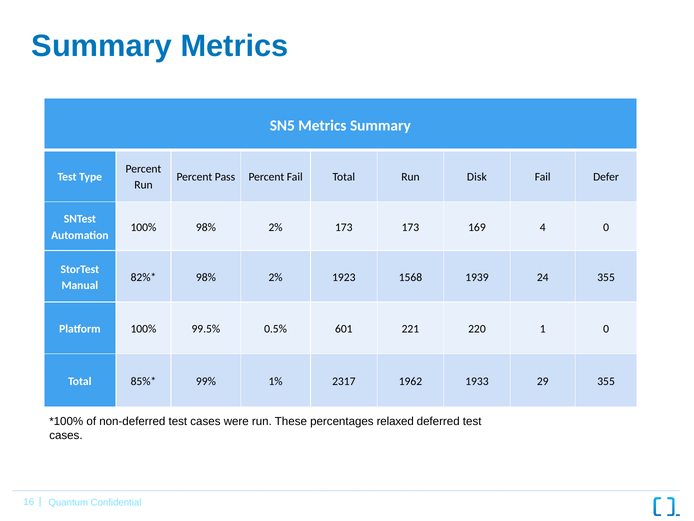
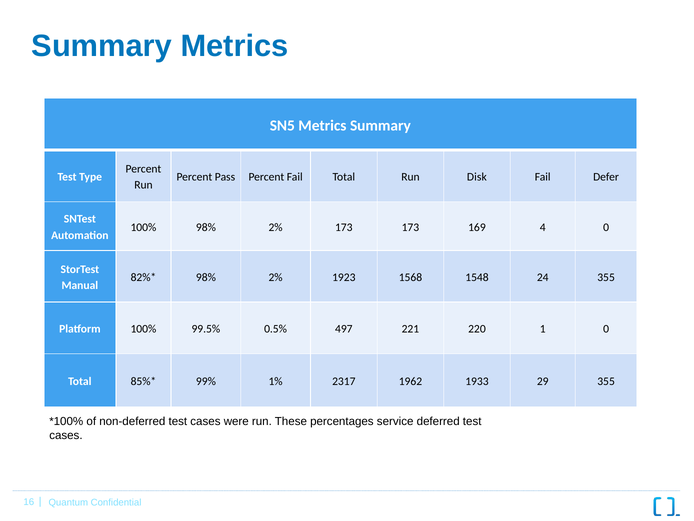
1939: 1939 -> 1548 (477, 277)
601: 601 -> 497 (344, 329)
relaxed: relaxed -> service (395, 421)
